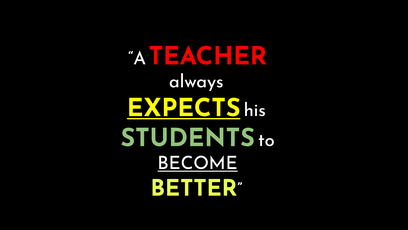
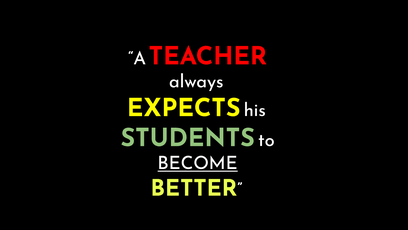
EXPECTS underline: present -> none (184, 108)
